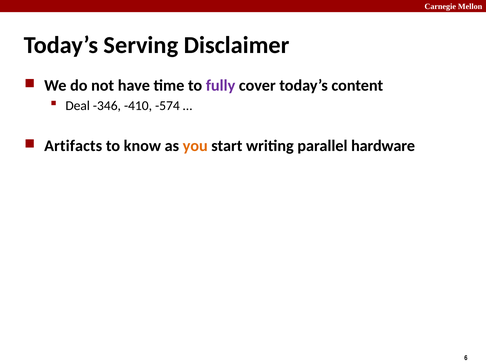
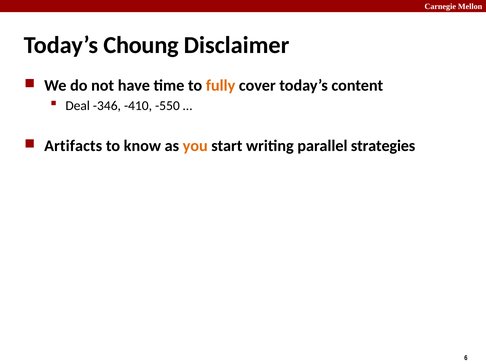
Serving: Serving -> Choung (141, 45)
fully colour: purple -> orange (221, 86)
-574: -574 -> -550 (167, 106)
hardware: hardware -> strategies (383, 146)
